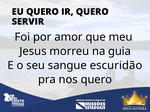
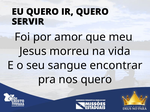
guia: guia -> vida (119, 51)
escuridão: escuridão -> encontrar (116, 66)
